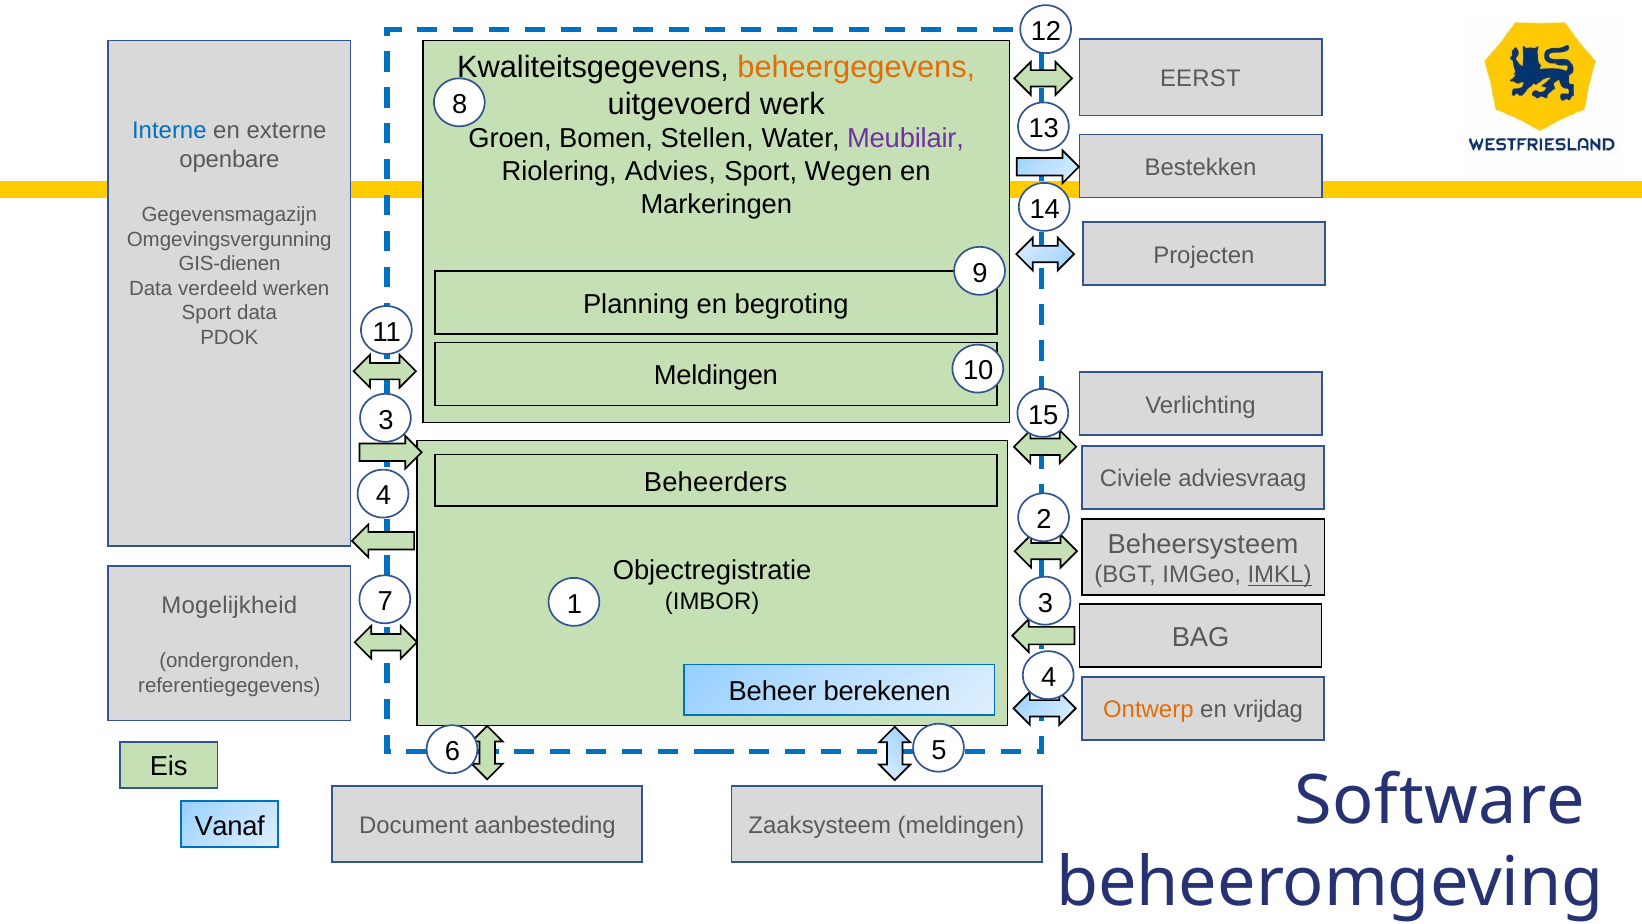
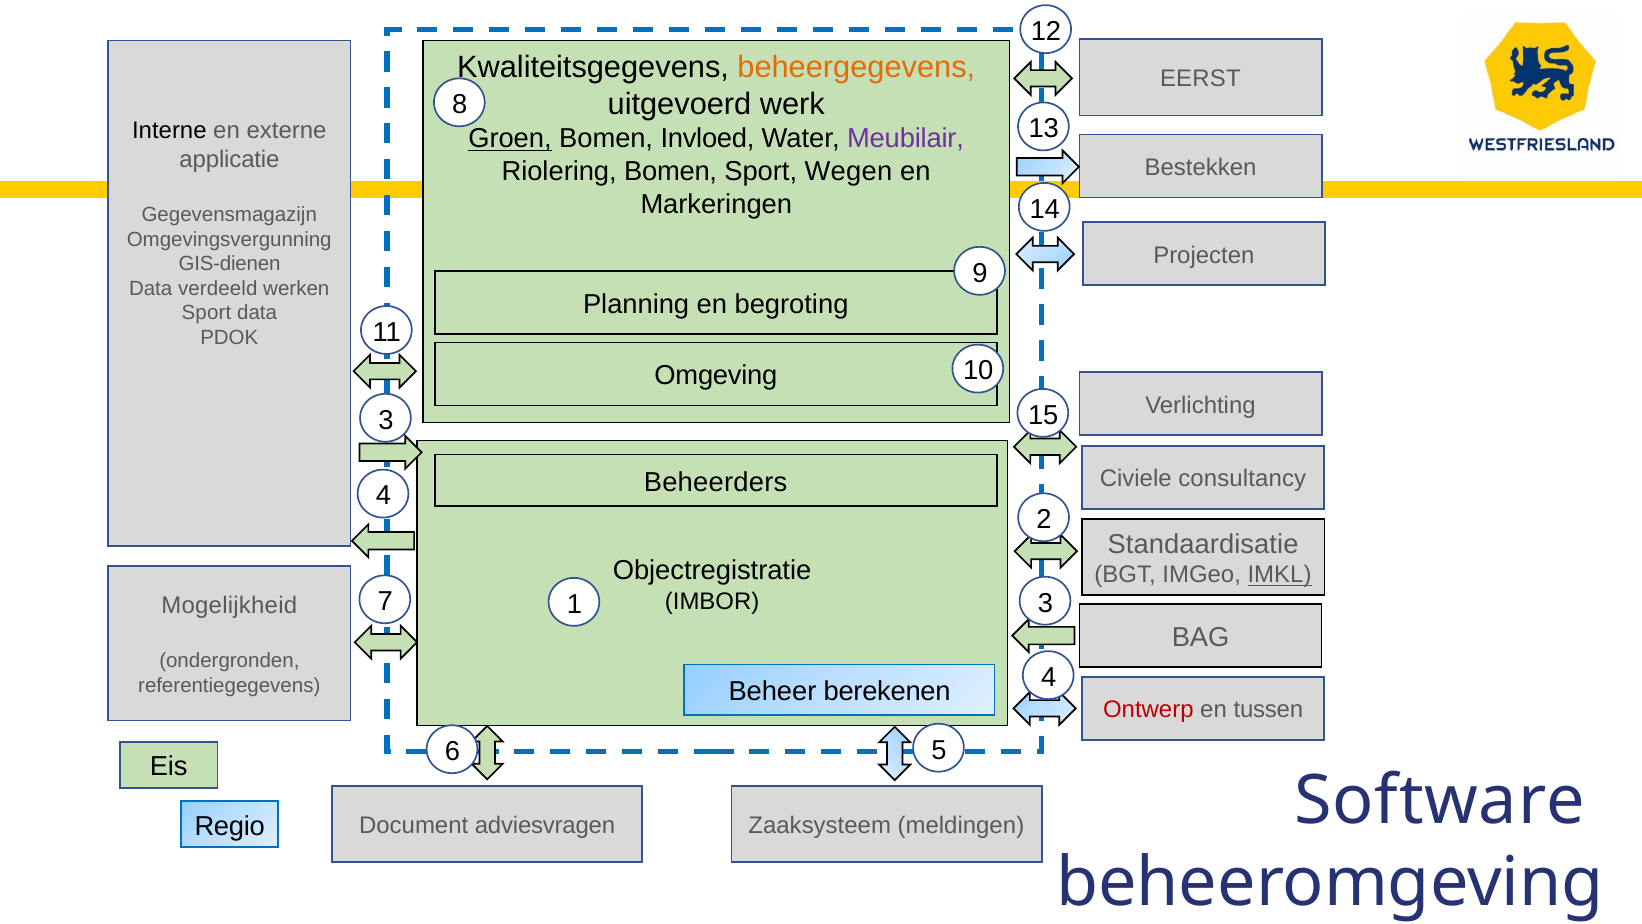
Interne colour: blue -> black (169, 131)
Groen underline: none -> present (510, 139)
Stellen: Stellen -> Invloed (707, 139)
openbare: openbare -> applicatie (229, 159)
Riolering Advies: Advies -> Bomen (671, 172)
Meldingen: Meldingen -> Omgeving (716, 376)
adviesvraag: adviesvraag -> consultancy (1242, 479)
Beheersysteem: Beheersysteem -> Standaardisatie (1203, 544)
Ontwerp colour: orange -> red (1148, 710)
vrijdag: vrijdag -> tussen (1268, 710)
Vanaf: Vanaf -> Regio (230, 826)
aanbesteding: aanbesteding -> adviesvragen (545, 826)
